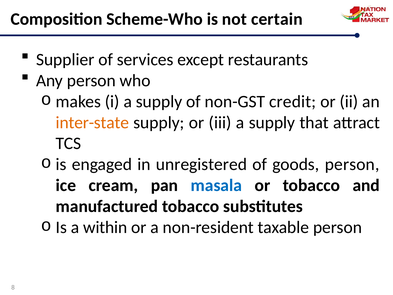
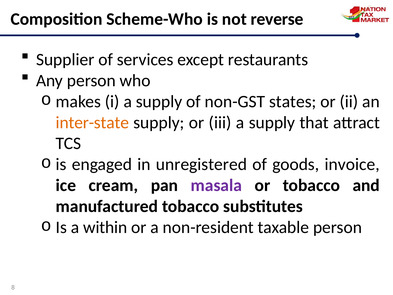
certain: certain -> reverse (277, 19)
credit: credit -> states (293, 101)
goods person: person -> invoice (352, 164)
masala colour: blue -> purple (216, 185)
